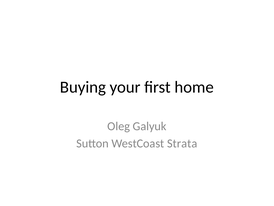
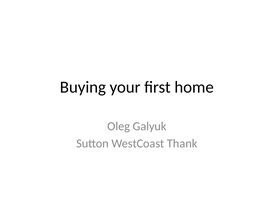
Strata: Strata -> Thank (182, 143)
